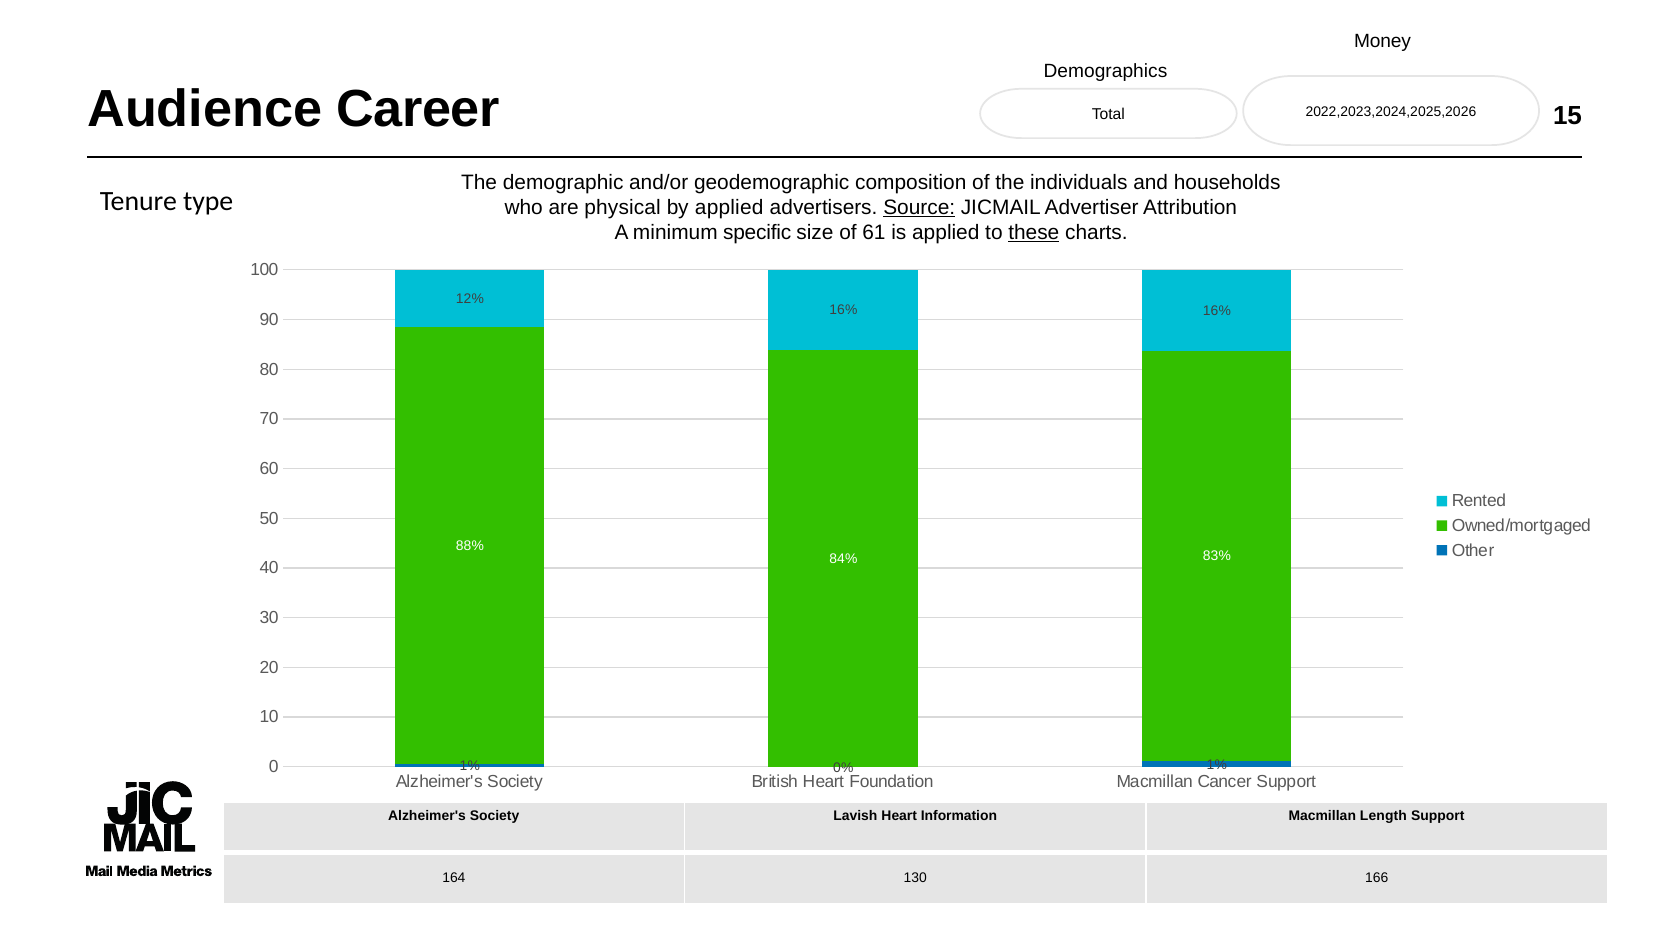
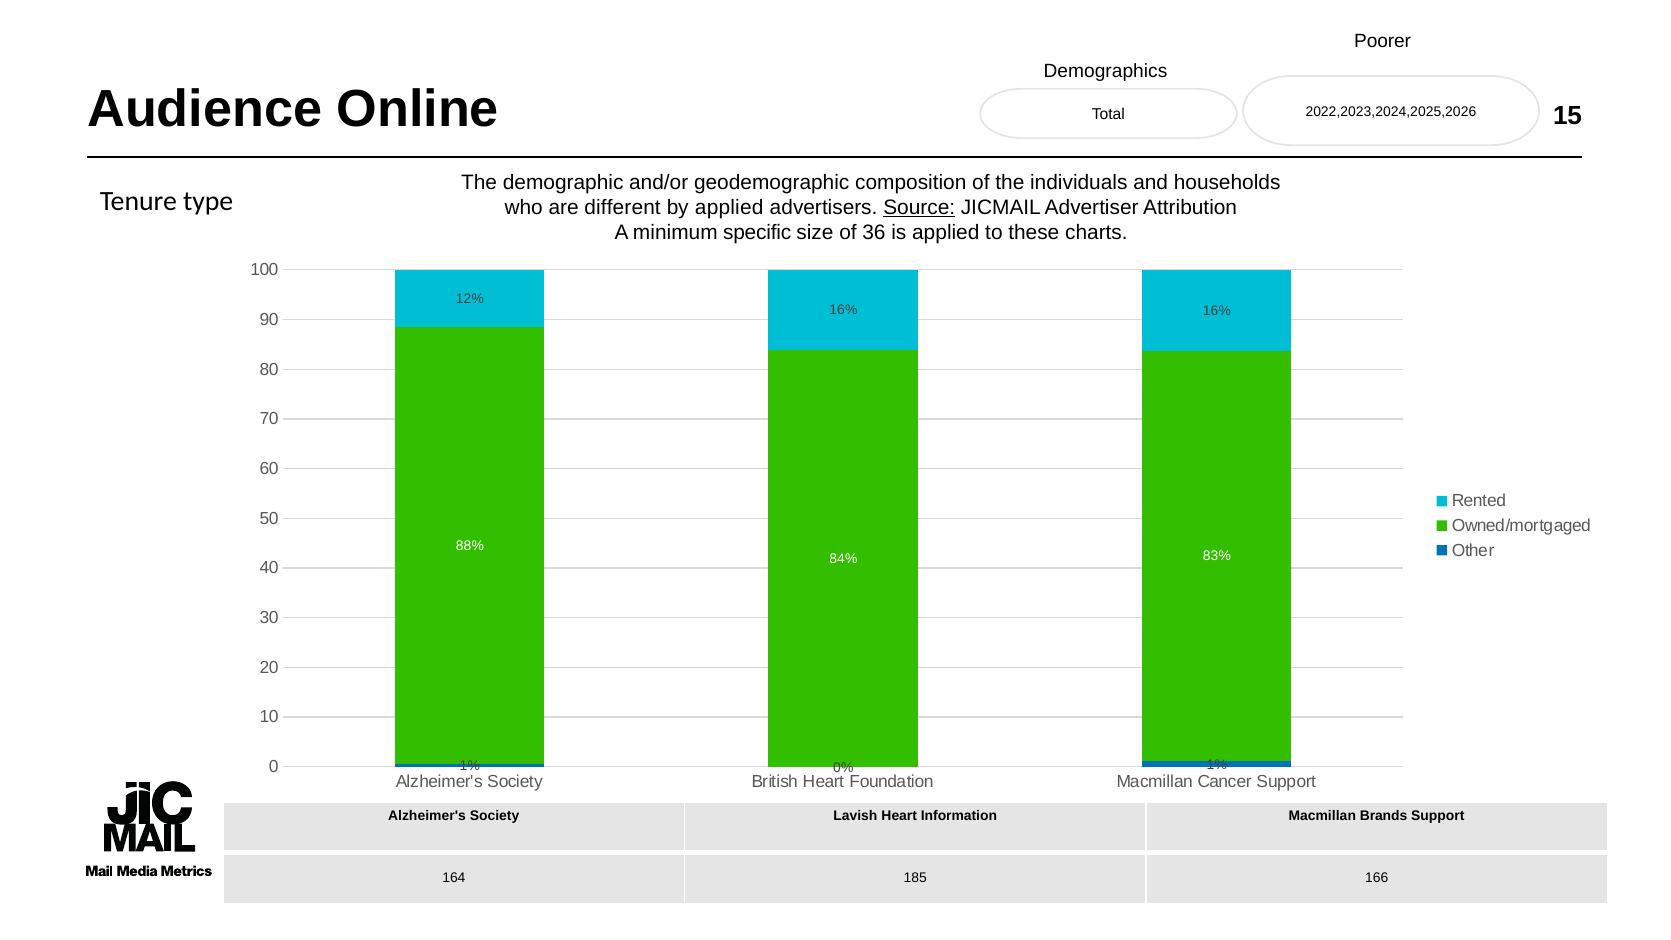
Money: Money -> Poorer (1383, 41)
Career: Career -> Online (418, 109)
physical: physical -> different (623, 207)
61: 61 -> 36 (874, 232)
these underline: present -> none (1034, 232)
Length: Length -> Brands (1384, 816)
130: 130 -> 185 (915, 878)
